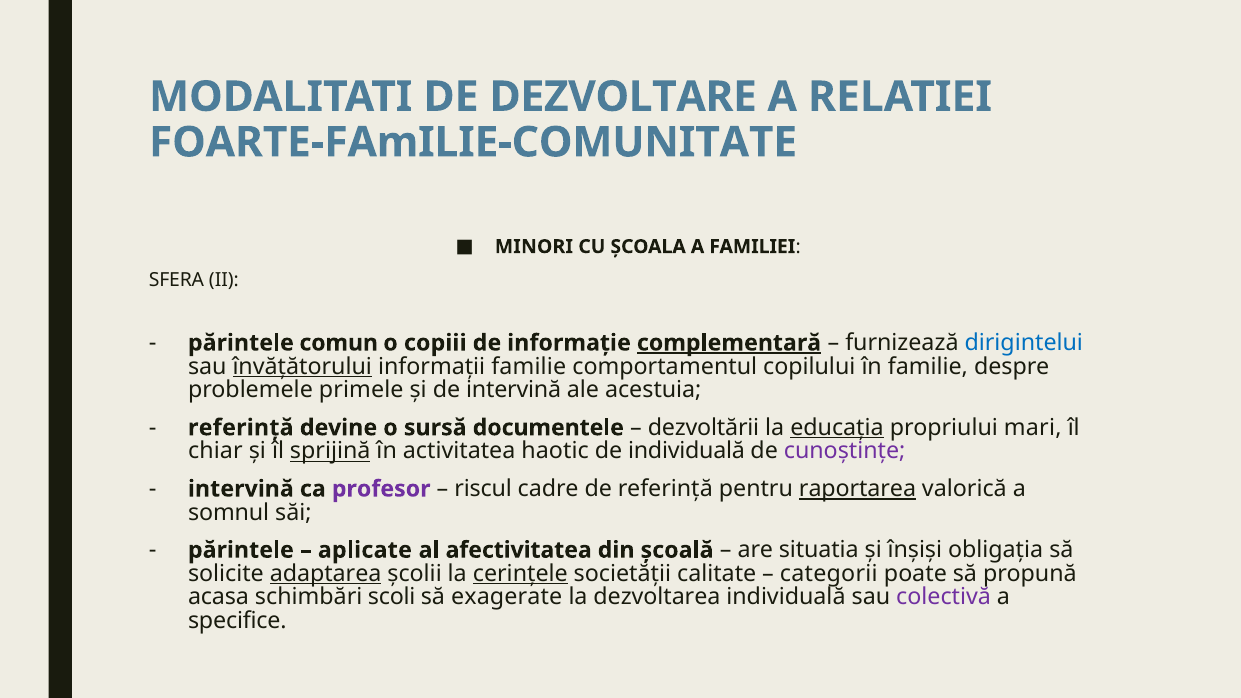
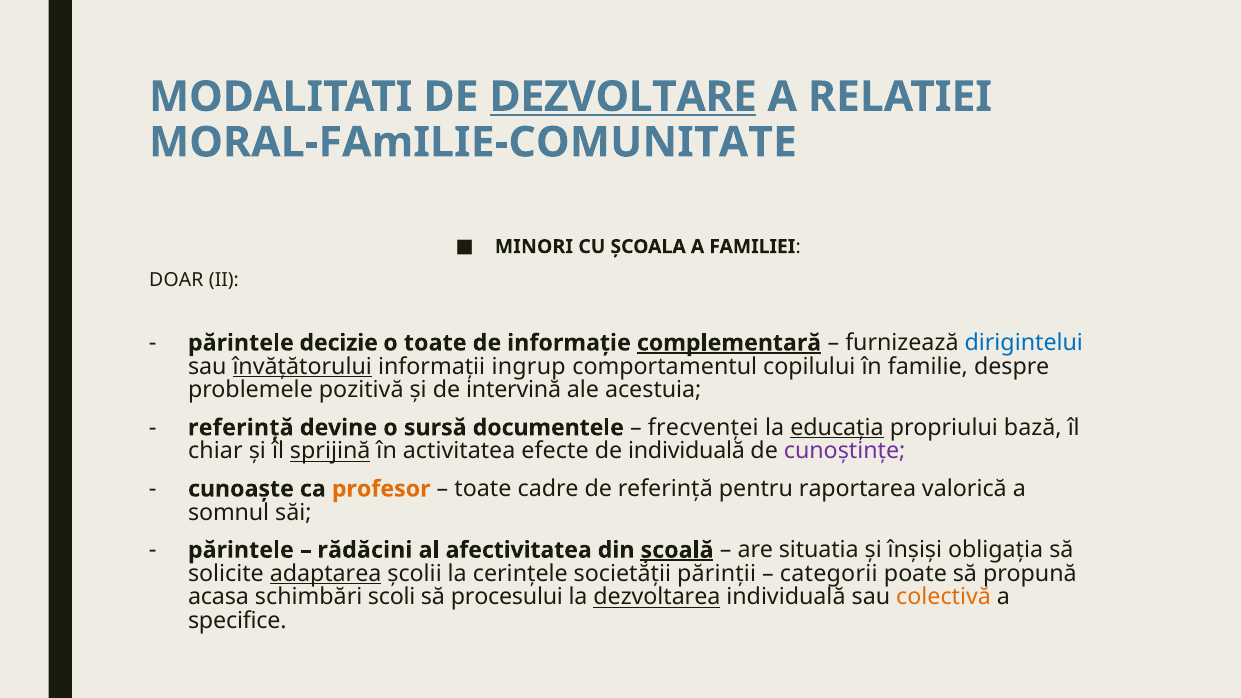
DEZVOLTARE underline: none -> present (623, 97)
FOARTE-FAmILIE-COMUNITATE: FOARTE-FAmILIE-COMUNITATE -> MORAL-FAmILIE-COMUNITATE (473, 142)
SFERA: SFERA -> DOAR (176, 280)
comun: comun -> decizie (339, 343)
o copiii: copiii -> toate (435, 343)
informații familie: familie -> ingrup (529, 366)
primele: primele -> pozitivă (361, 390)
dezvoltării: dezvoltării -> frecvenței (703, 428)
mari: mari -> bază (1033, 428)
haotic: haotic -> efecte (555, 451)
intervină: intervină -> cunoaște (241, 489)
profesor colour: purple -> orange (381, 489)
riscul: riscul -> toate (483, 489)
raportarea underline: present -> none (858, 489)
aplicate: aplicate -> rădăcini (365, 550)
școală underline: none -> present (677, 550)
cerințele underline: present -> none (520, 574)
calitate: calitate -> părinții (717, 574)
exagerate: exagerate -> procesului (507, 597)
dezvoltarea underline: none -> present (657, 597)
colectivă colour: purple -> orange (944, 597)
